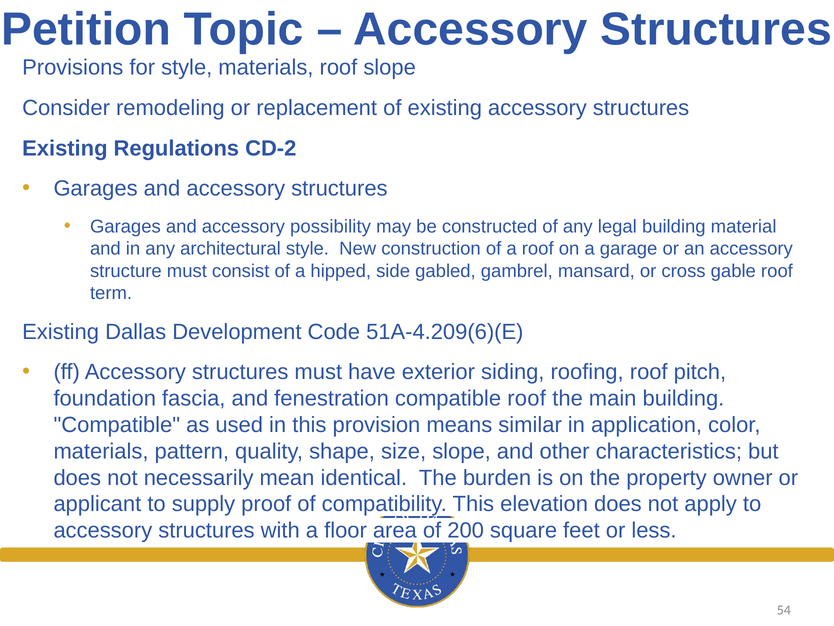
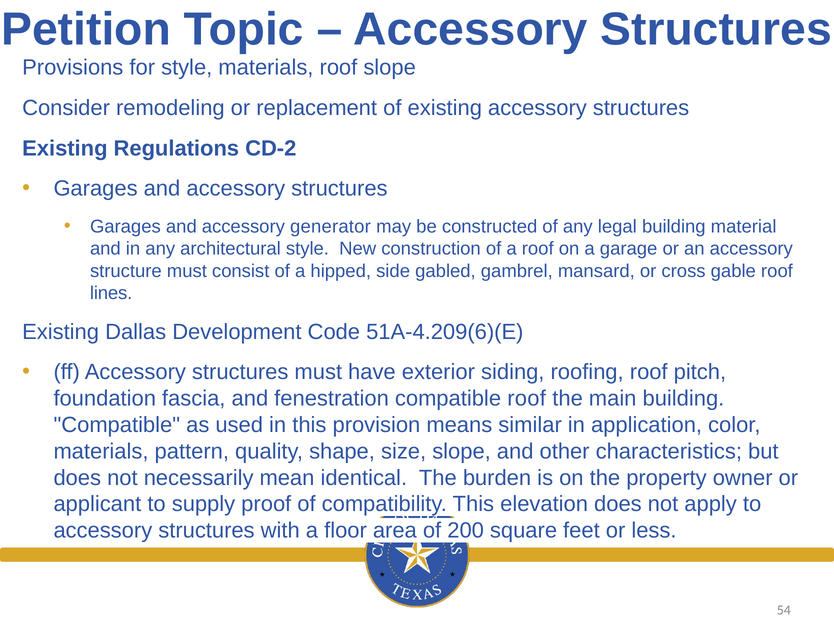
possibility: possibility -> generator (330, 226)
term: term -> lines (111, 293)
